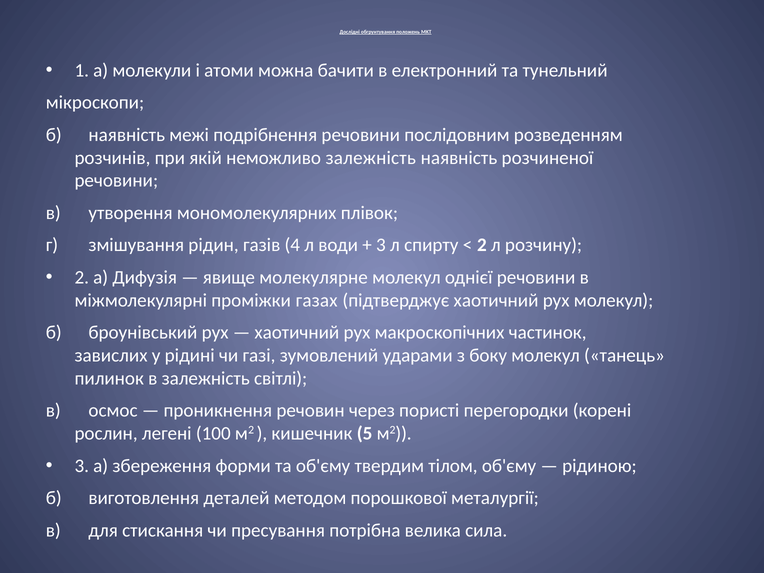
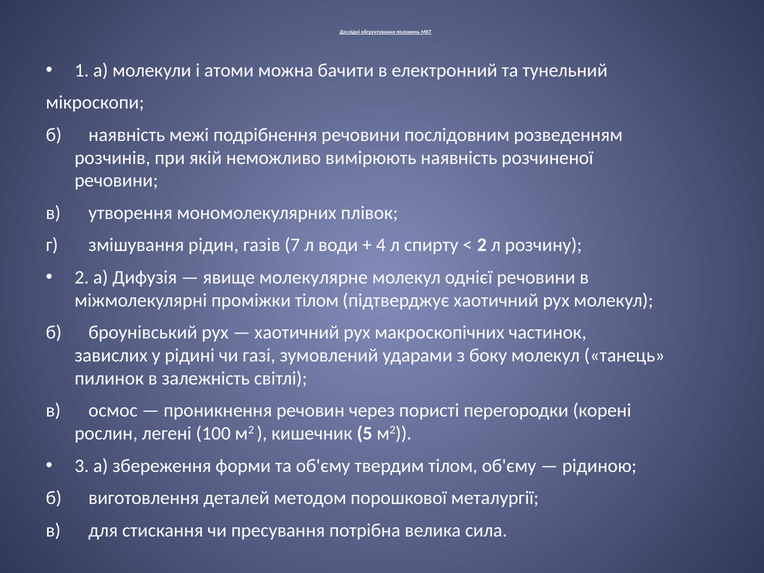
неможливо залежність: залежність -> вимірюють (371, 158)
4: 4 -> 7 (292, 245)
3: 3 -> 4 (381, 245)
проміжки газах: газах -> тілом (317, 300)
